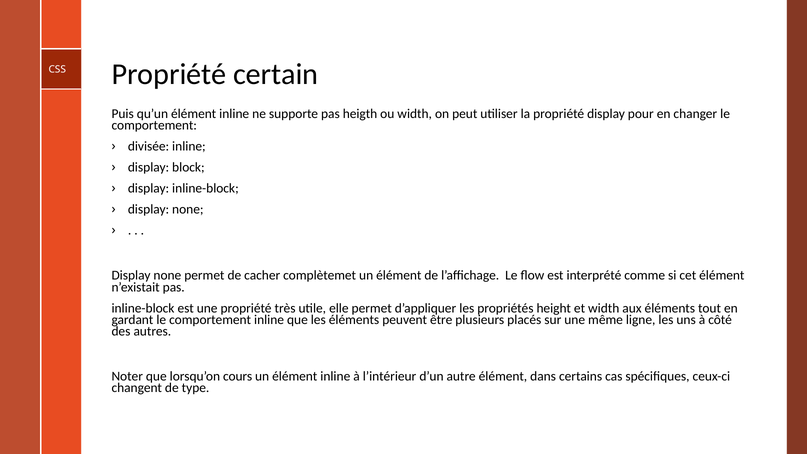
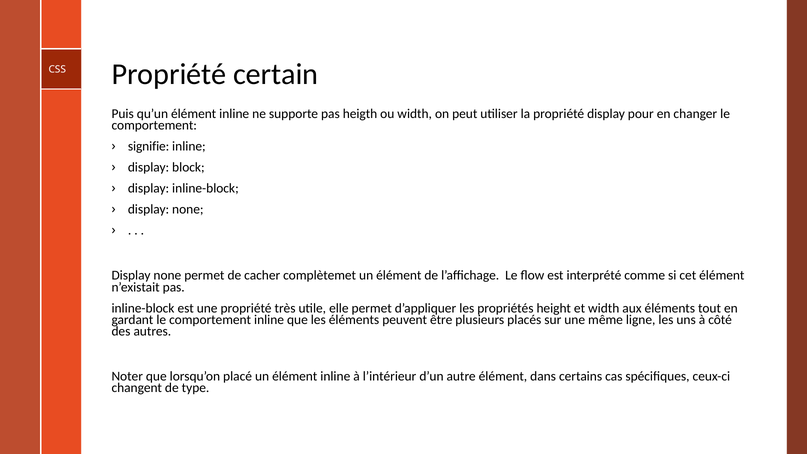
divisée: divisée -> signifie (149, 146)
cours: cours -> placé (238, 376)
